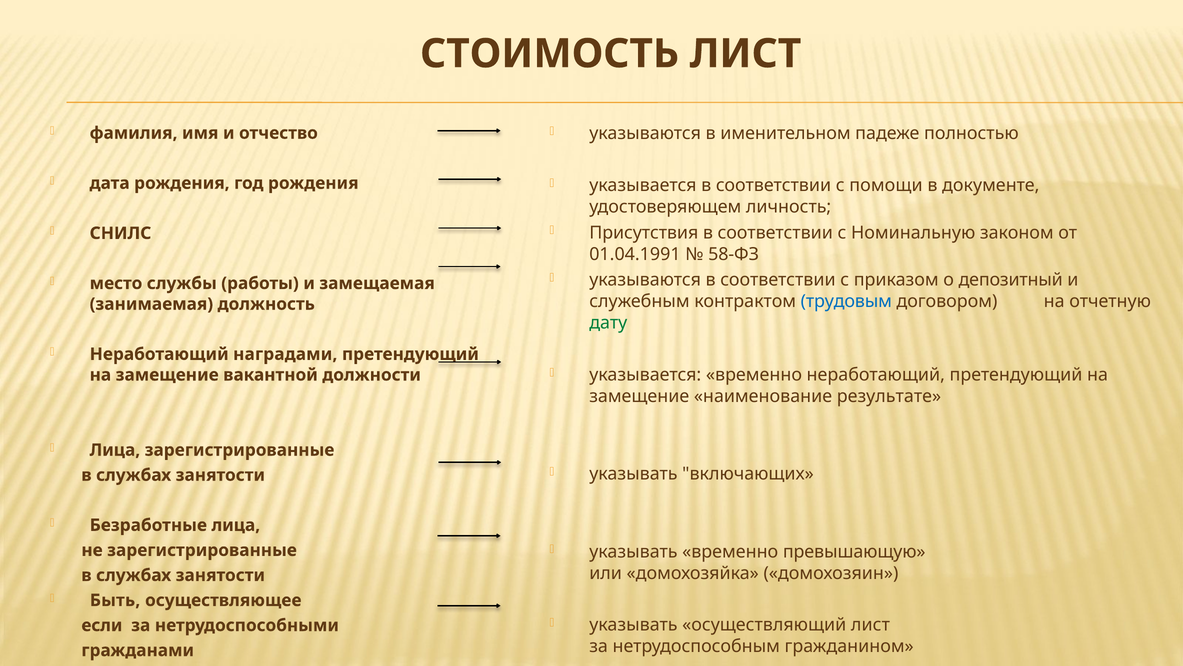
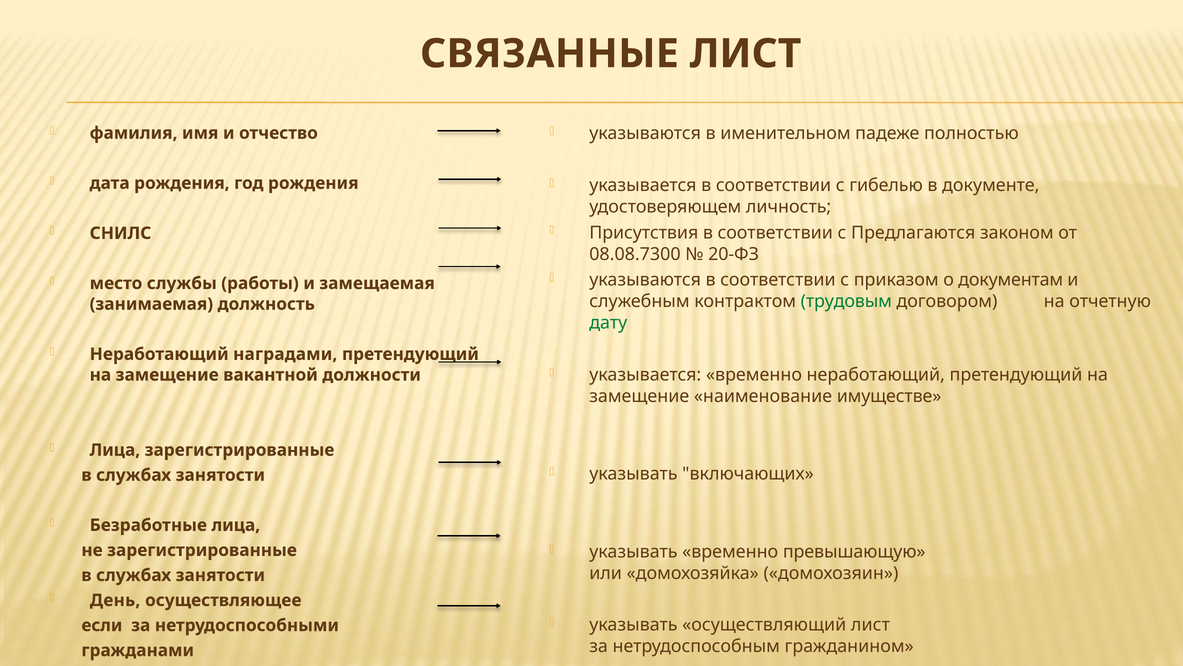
СТОИМОСТЬ: СТОИМОСТЬ -> СВЯЗАННЫЕ (549, 54)
помощи: помощи -> гибелью (886, 185)
Номинальную: Номинальную -> Предлагаются (913, 232)
01.04.1991: 01.04.1991 -> 08.08.7300 (635, 254)
58-ФЗ: 58-ФЗ -> 20-ФЗ (734, 254)
депозитный: депозитный -> документам (1011, 280)
трудовым colour: blue -> green (846, 301)
результате: результате -> имуществе (889, 396)
Быть: Быть -> День (115, 600)
